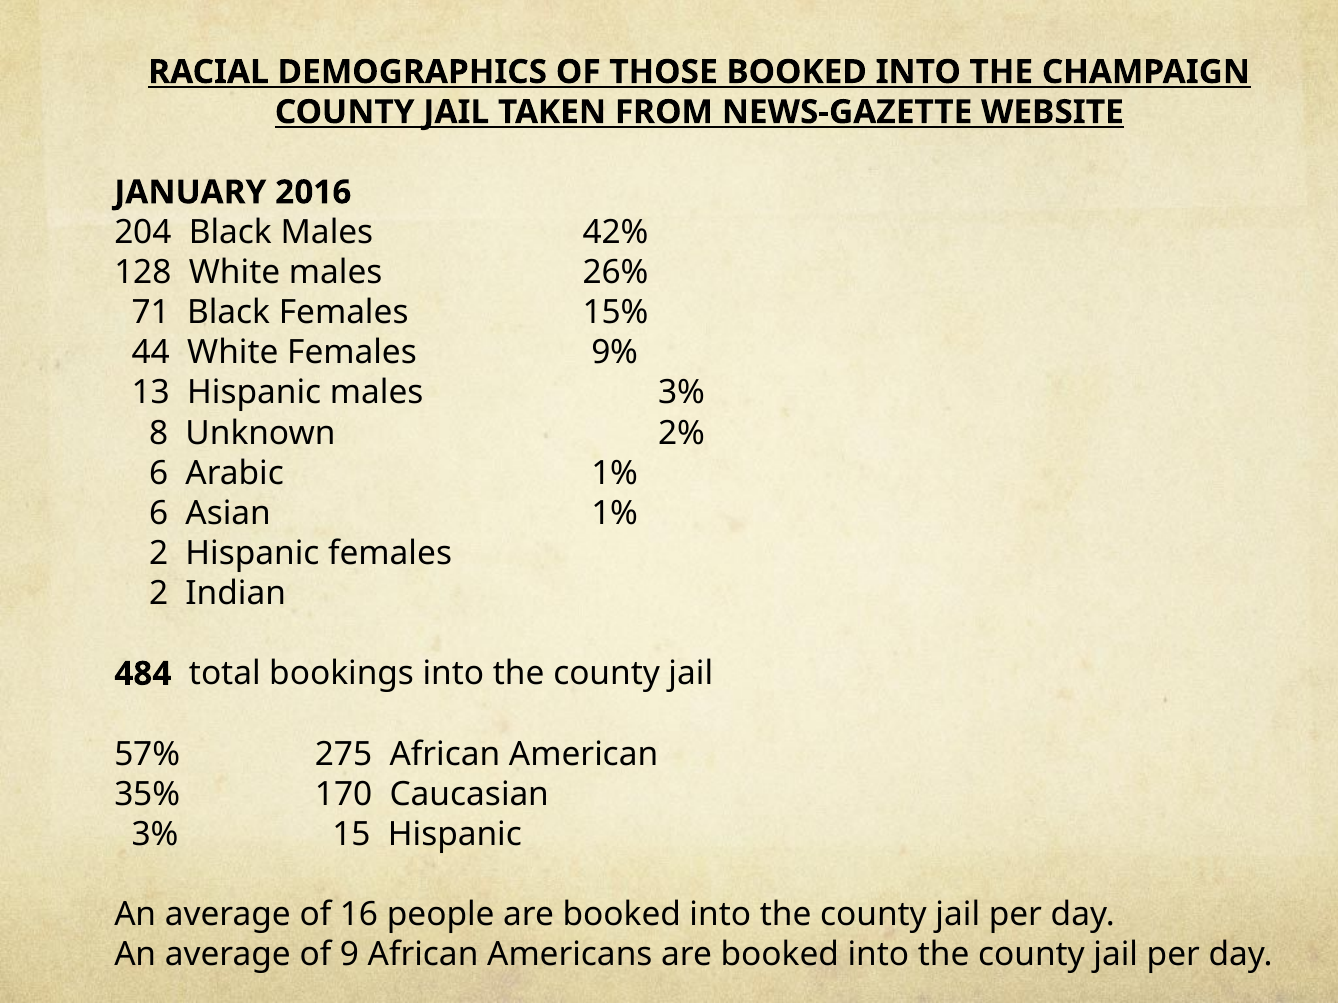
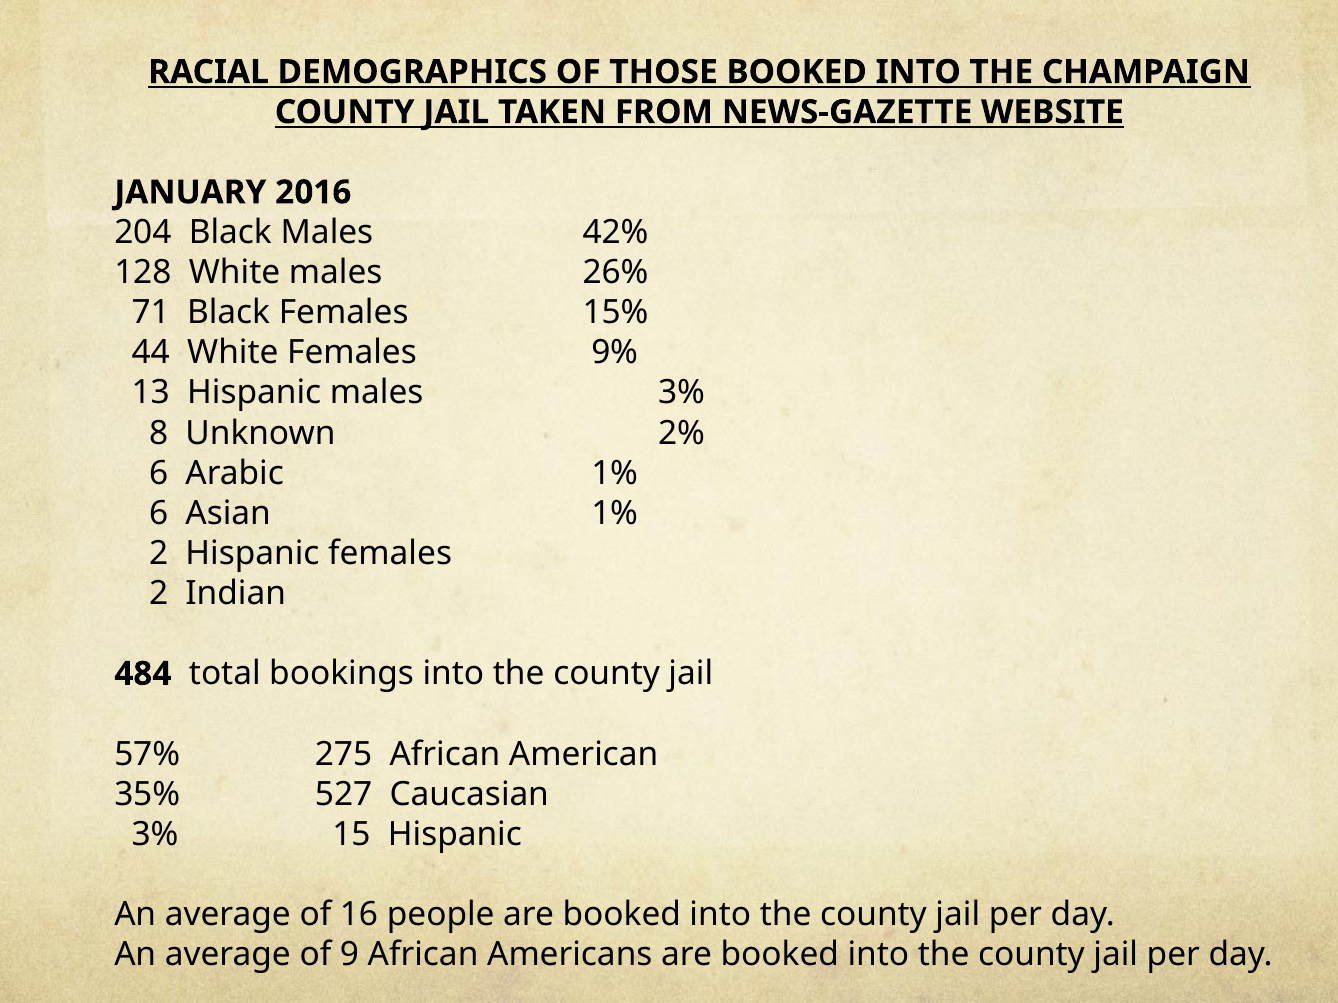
170: 170 -> 527 (344, 795)
